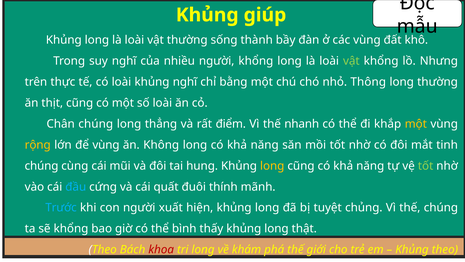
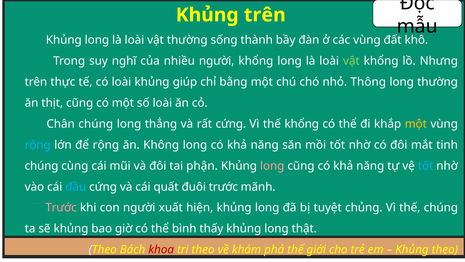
Khủng giúp: giúp -> trên (265, 15)
khủng nghĩ: nghĩ -> giúp (185, 82)
rất điểm: điểm -> cứng (231, 124)
thế nhanh: nhanh -> khổng (302, 124)
rộng colour: yellow -> light blue (38, 145)
để vùng: vùng -> rộng (106, 145)
hung: hung -> phận (202, 166)
long colour: yellow -> pink (272, 166)
tốt colour: light green -> light blue (426, 166)
đuôi thính: thính -> trước (223, 187)
Trước colour: light blue -> pink (61, 207)
sẽ khổng: khổng -> khủng (71, 228)
tri long: long -> theo (203, 249)
